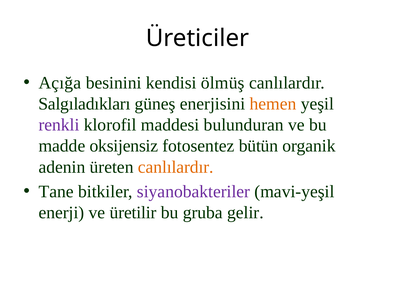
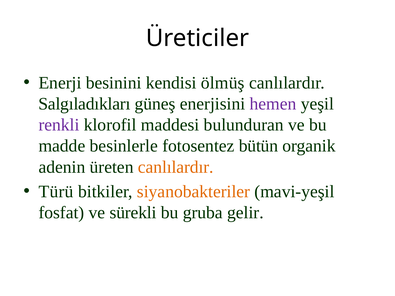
Açığa: Açığa -> Enerji (60, 83)
hemen colour: orange -> purple (273, 104)
oksijensiz: oksijensiz -> besinlerle (124, 146)
Tane: Tane -> Türü (56, 192)
siyanobakteriler colour: purple -> orange (194, 192)
enerji: enerji -> fosfat (61, 213)
üretilir: üretilir -> sürekli (133, 213)
